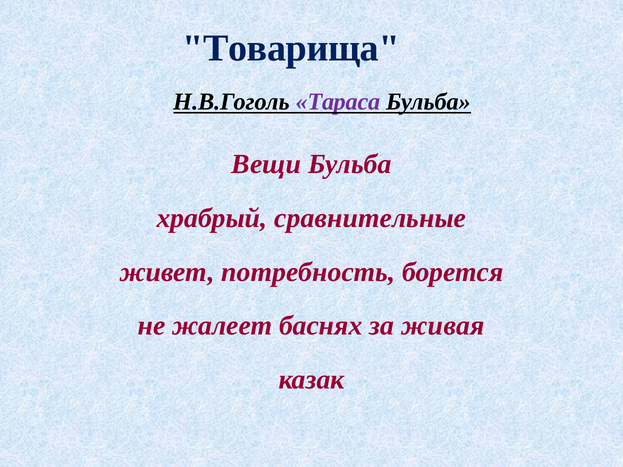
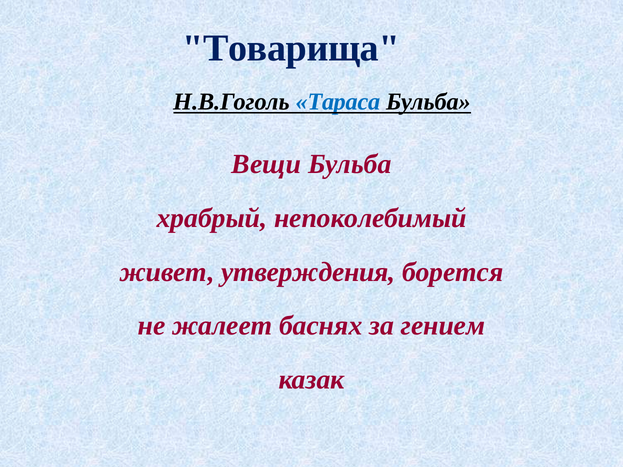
Тараса colour: purple -> blue (338, 102)
сравнительные: сравнительные -> непоколебимый (370, 218)
потребность: потребность -> утверждения (308, 272)
живая: живая -> гением (443, 326)
